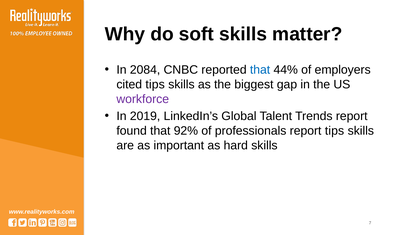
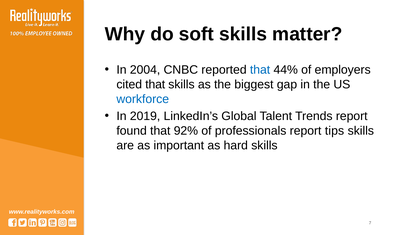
2084: 2084 -> 2004 (145, 70)
cited tips: tips -> that (155, 84)
workforce colour: purple -> blue (143, 99)
